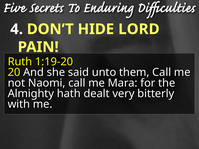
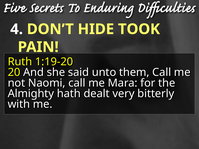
LORD: LORD -> TOOK (139, 29)
